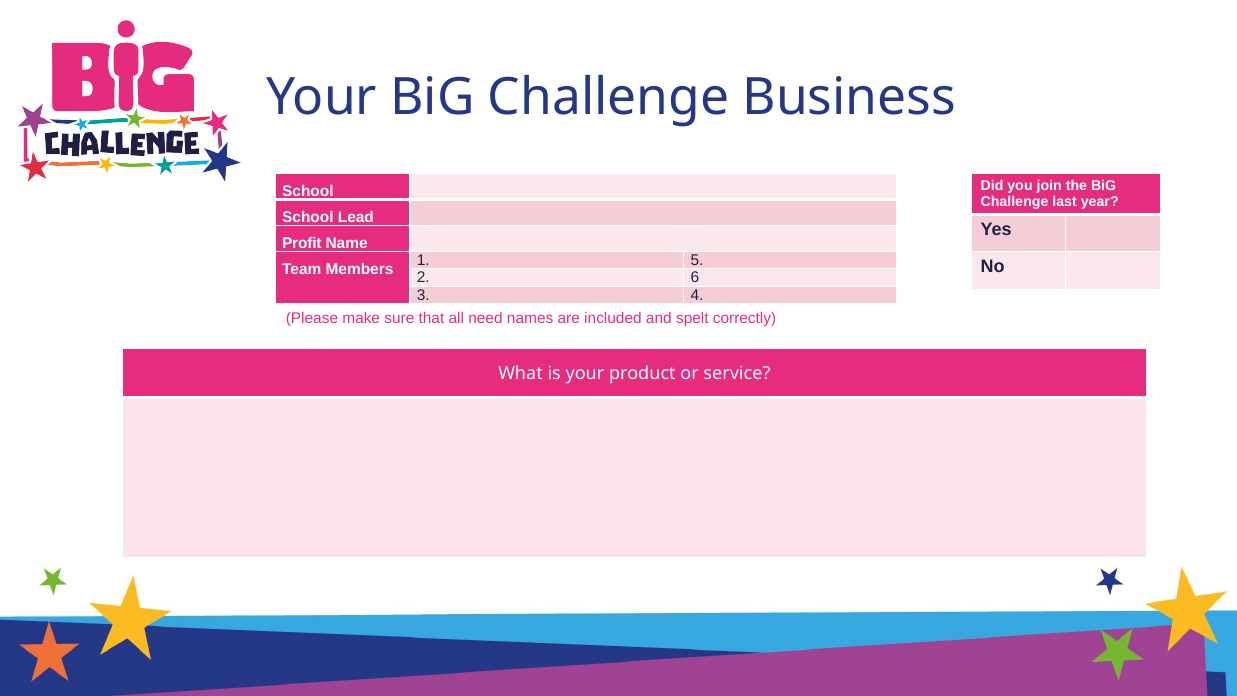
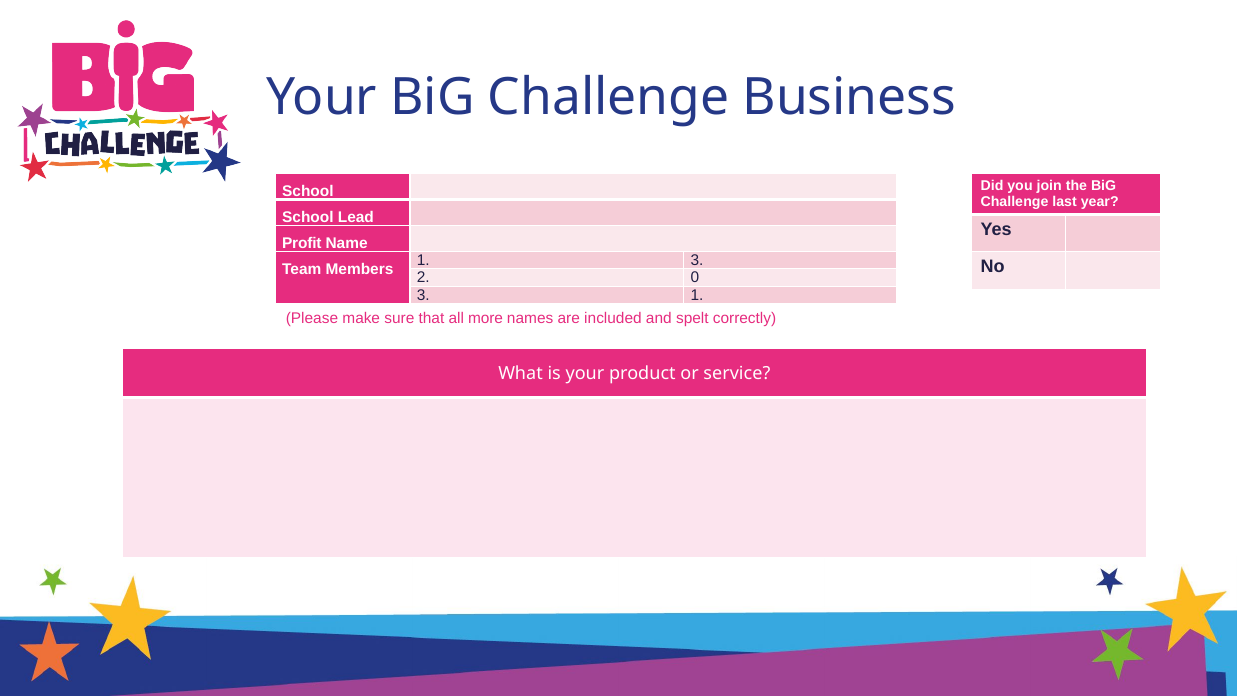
1 5: 5 -> 3 (697, 260)
6: 6 -> 0 (695, 278)
3 4: 4 -> 1 (697, 295)
need: need -> more (486, 318)
